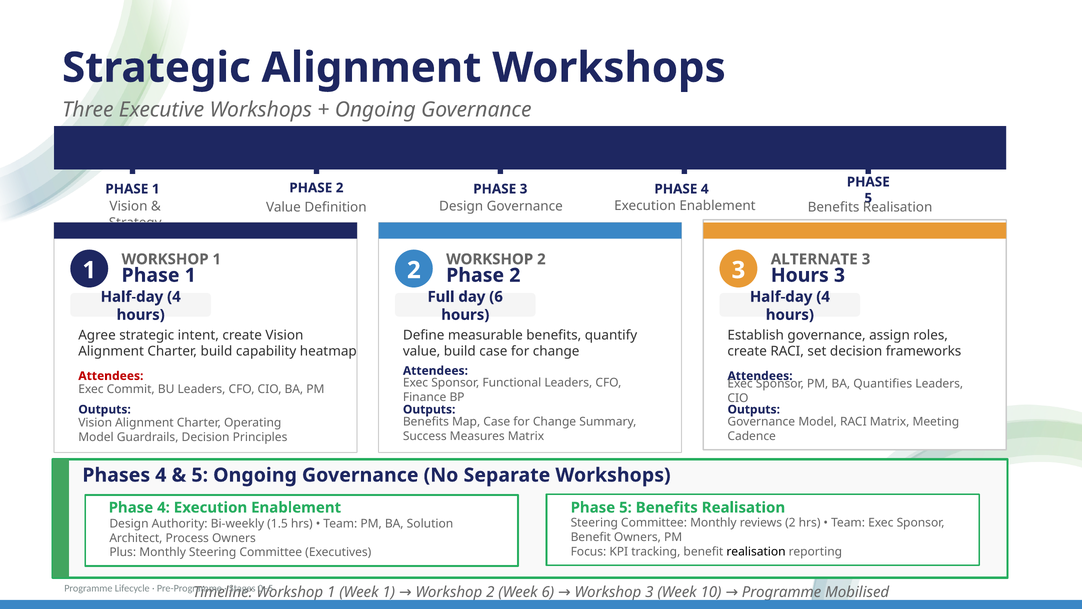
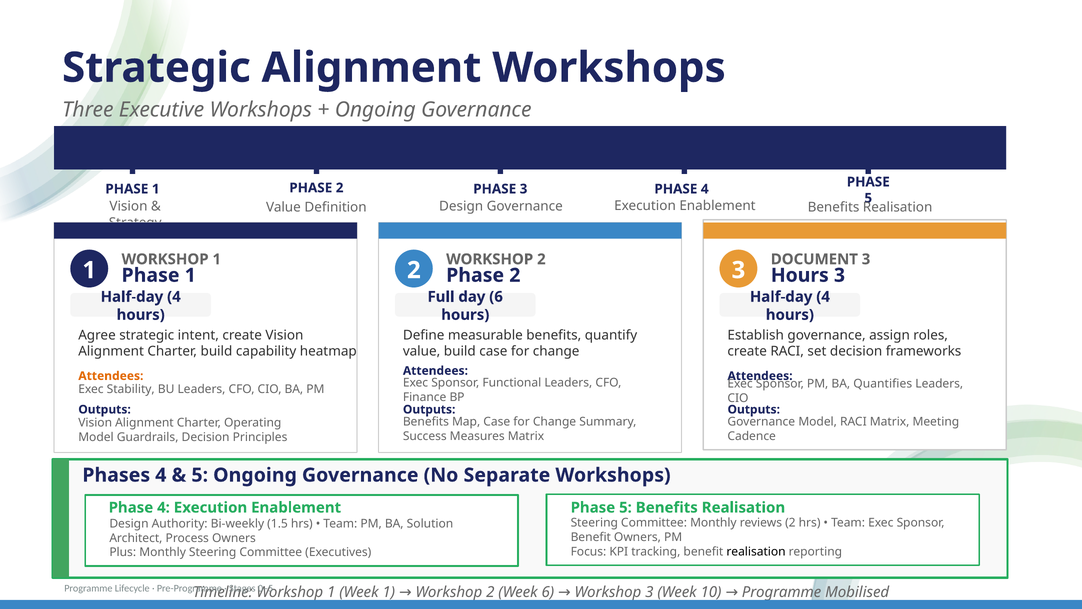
ALTERNATE: ALTERNATE -> DOCUMENT (814, 259)
Attendees colour: red -> orange (111, 376)
Commit: Commit -> Stability (131, 389)
